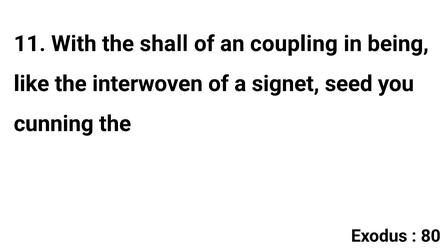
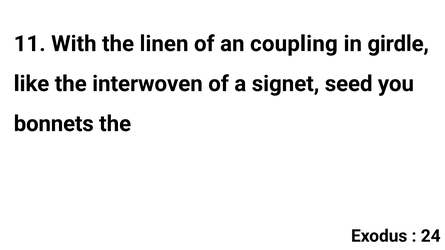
shall: shall -> linen (164, 44)
being: being -> girdle (398, 44)
cunning: cunning -> bonnets (54, 124)
80: 80 -> 24 (431, 236)
